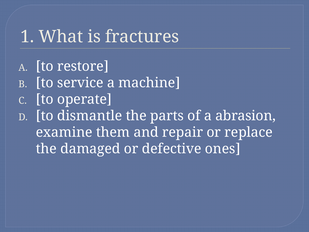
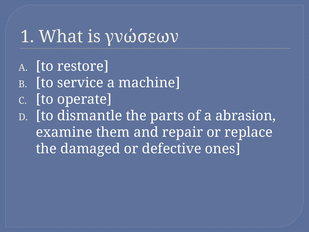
fractures: fractures -> γνώσεων (142, 37)
